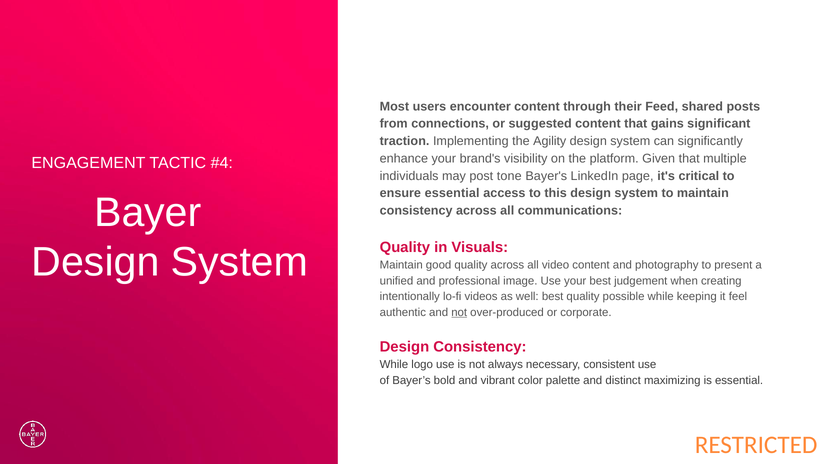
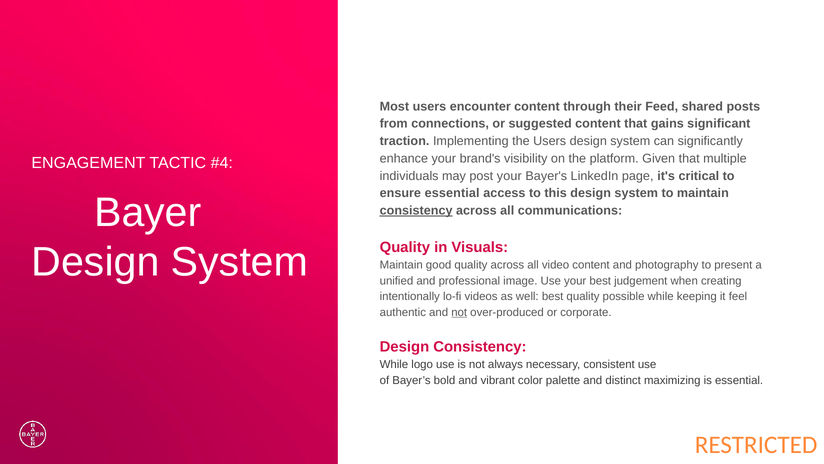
the Agility: Agility -> Users (550, 141)
post tone: tone -> your (509, 176)
consistency underline: none -> present (416, 210)
